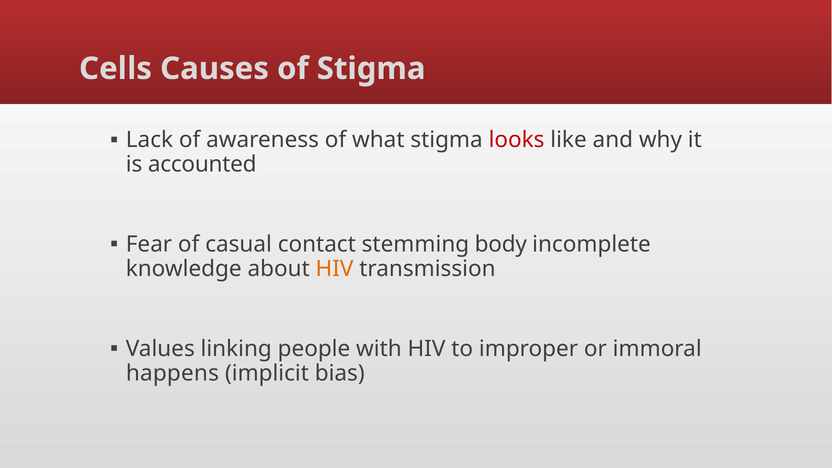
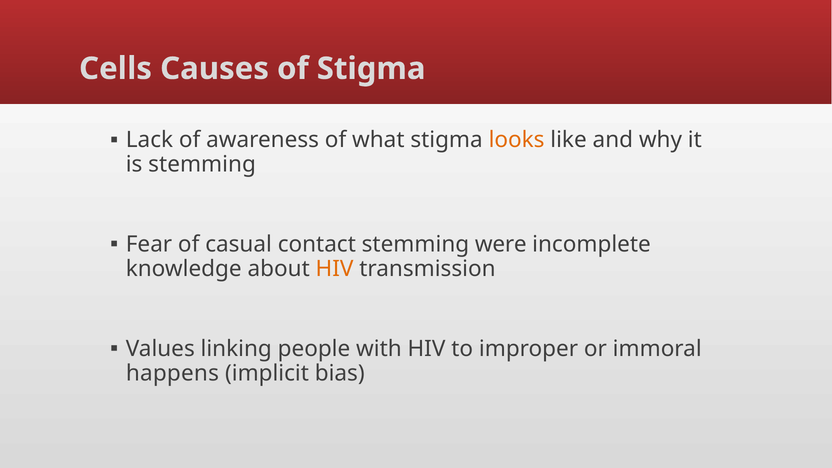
looks colour: red -> orange (517, 140)
is accounted: accounted -> stemming (202, 164)
body: body -> were (501, 244)
